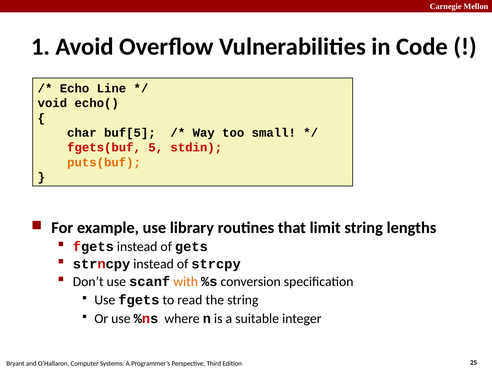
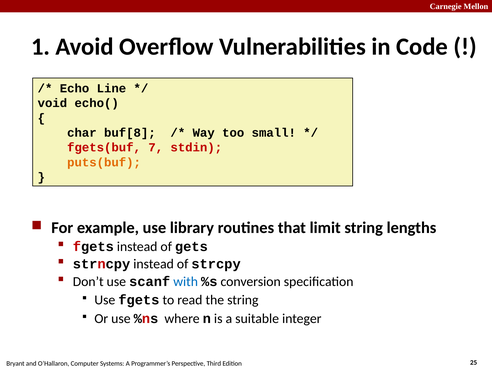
buf[5: buf[5 -> buf[8 (130, 133)
5: 5 -> 7 (156, 148)
with colour: orange -> blue (186, 282)
